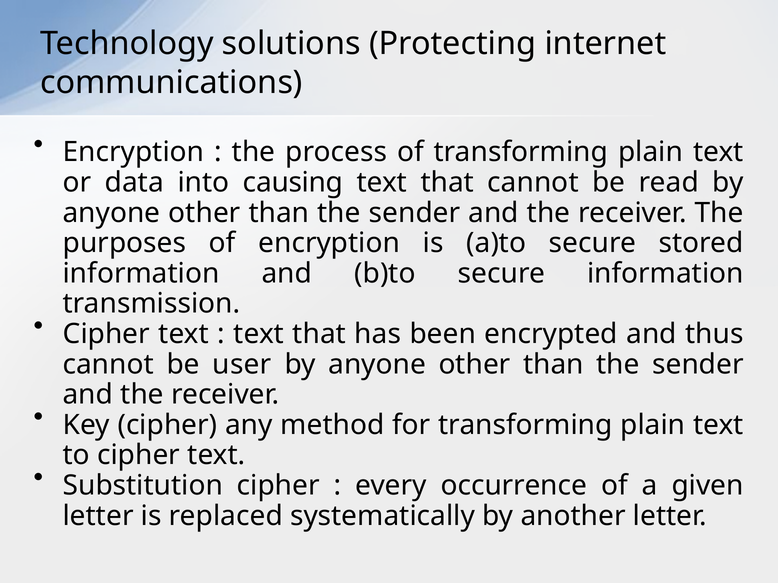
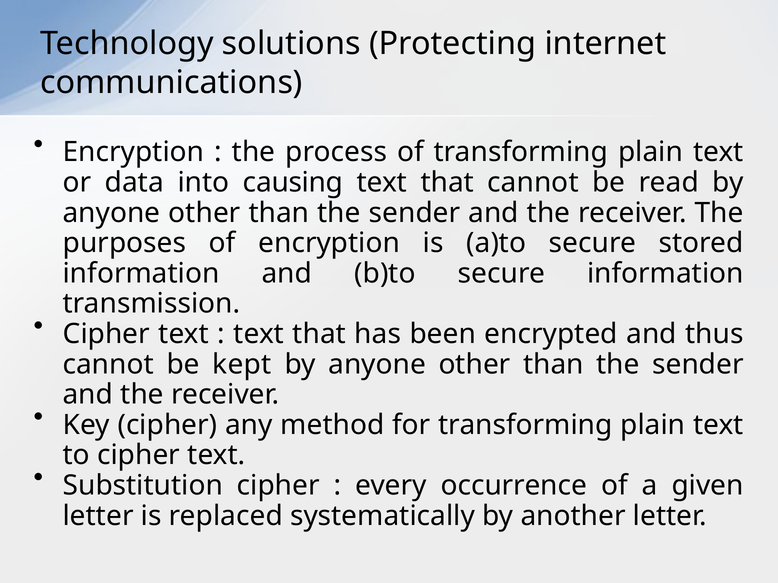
user: user -> kept (242, 365)
